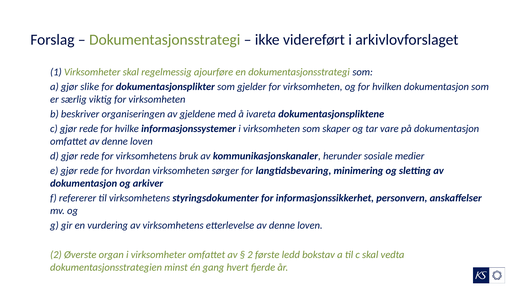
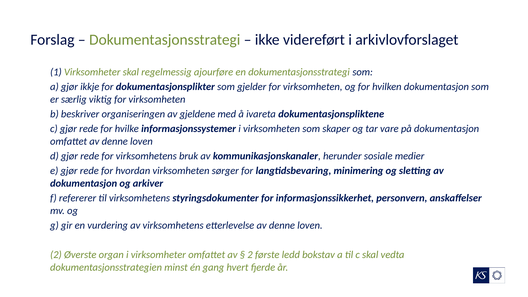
slike: slike -> ikkje (90, 87)
